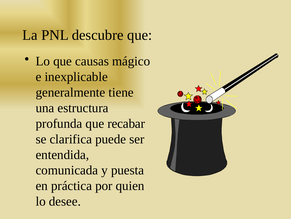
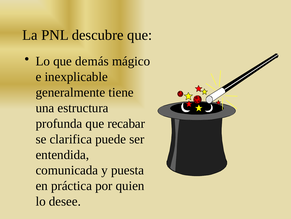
causas: causas -> demás (92, 61)
